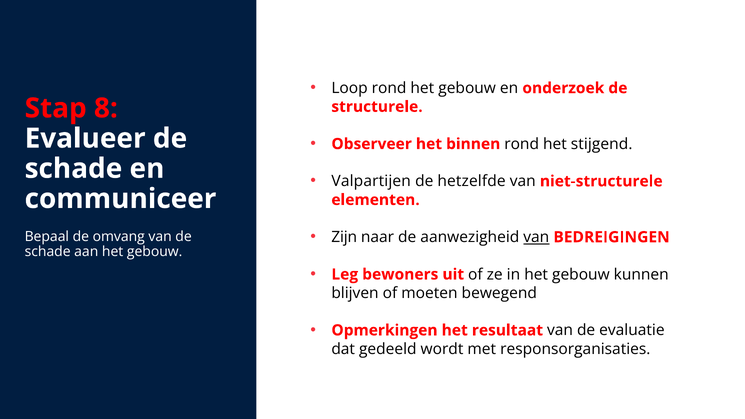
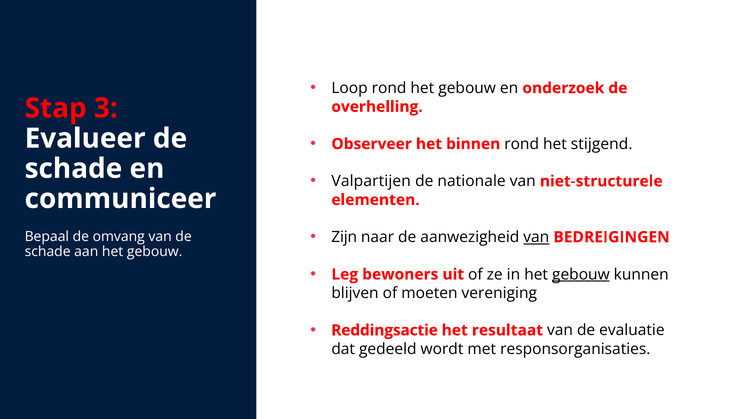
8: 8 -> 3 (106, 108)
structurele: structurele -> overhelling (377, 107)
hetzelfde: hetzelfde -> nationale (472, 181)
gebouw underline: none -> present (581, 274)
bewegend: bewegend -> vereniging (499, 293)
Opmerkingen: Opmerkingen -> Reddingsactie (385, 330)
